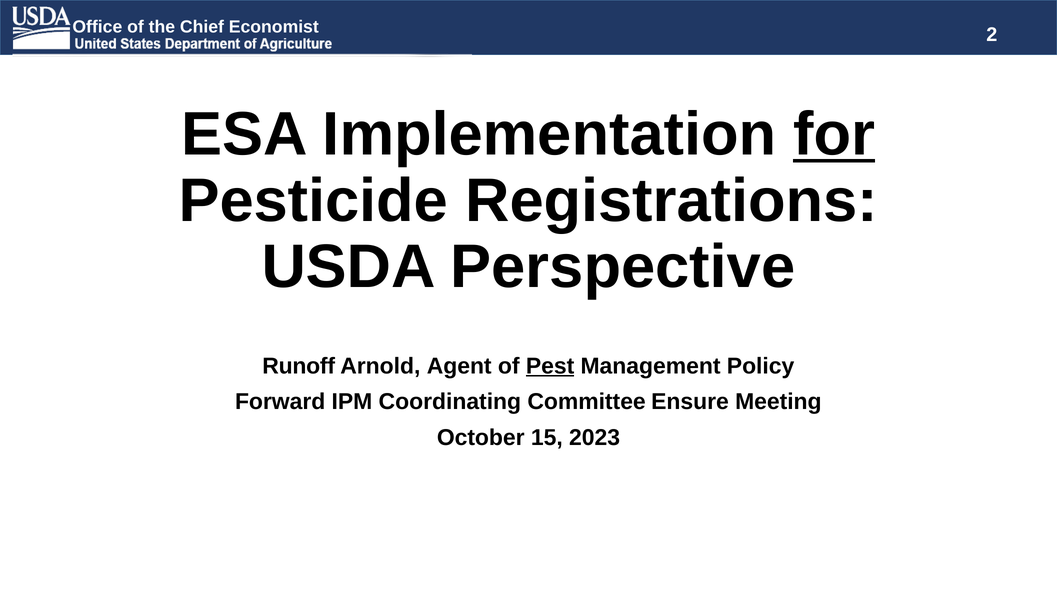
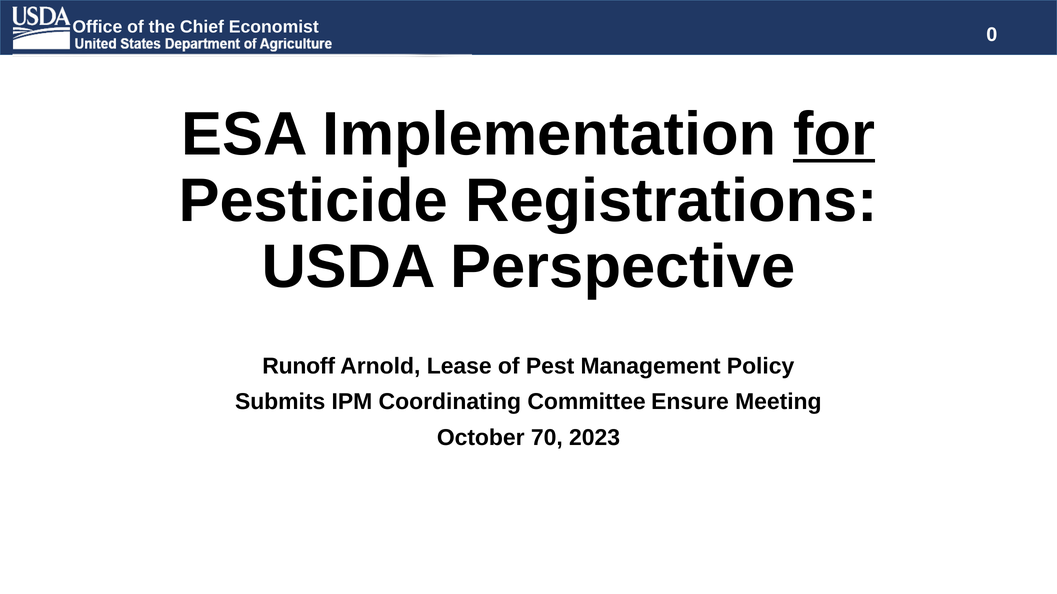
2: 2 -> 0 (992, 35)
Agent: Agent -> Lease (459, 366)
Pest underline: present -> none (550, 366)
Forward: Forward -> Submits (280, 402)
15: 15 -> 70 (547, 438)
